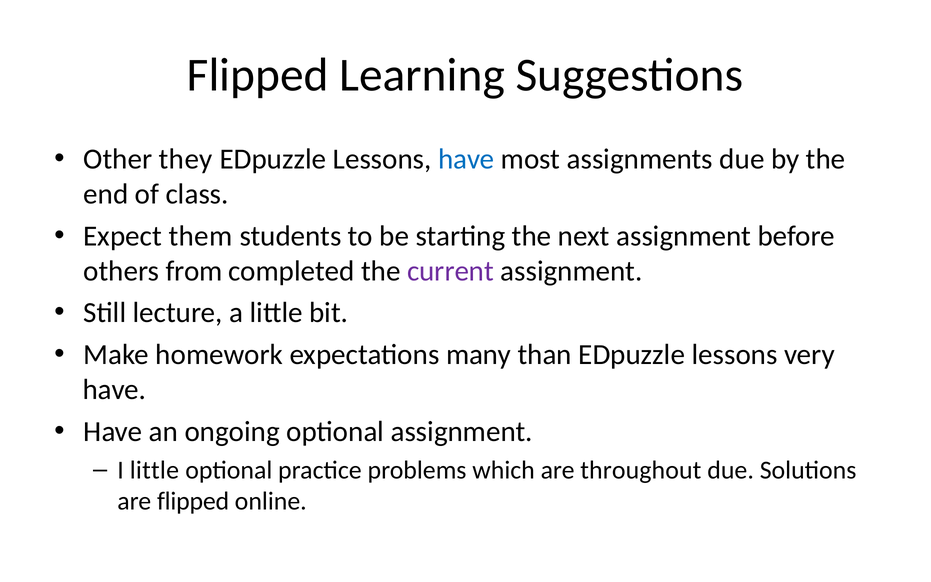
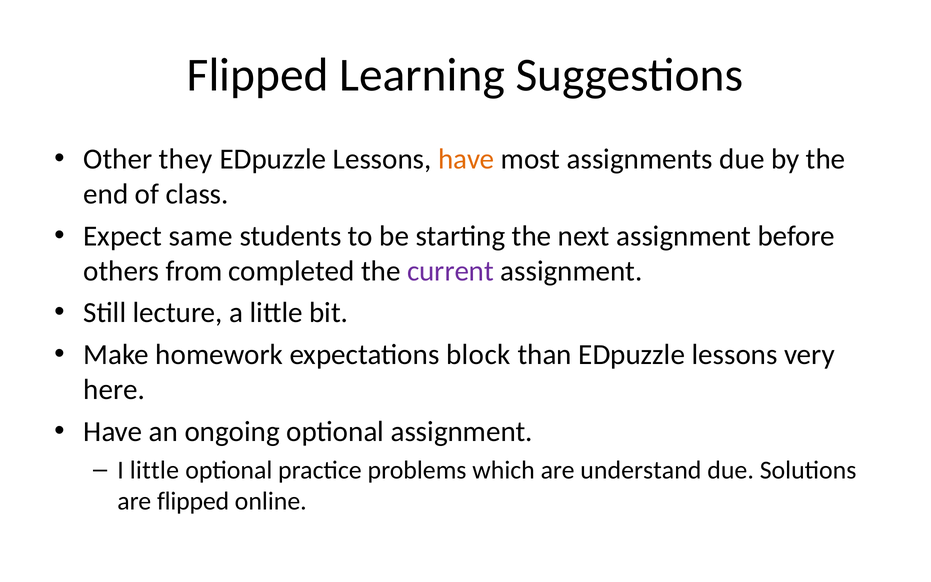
have colour: blue -> orange (466, 159)
them: them -> same (201, 236)
many: many -> block (478, 355)
have: have -> here (114, 390)
throughout: throughout -> understand (641, 470)
